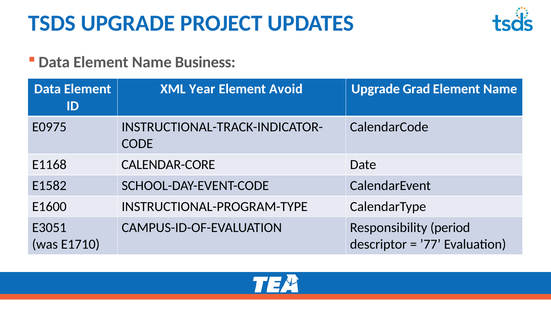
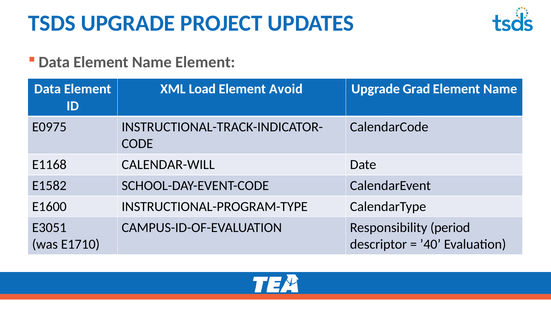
Name Business: Business -> Element (205, 62)
Year: Year -> Load (202, 89)
CALENDAR-CORE: CALENDAR-CORE -> CALENDAR-WILL (168, 165)
’77: ’77 -> ’40 (430, 244)
